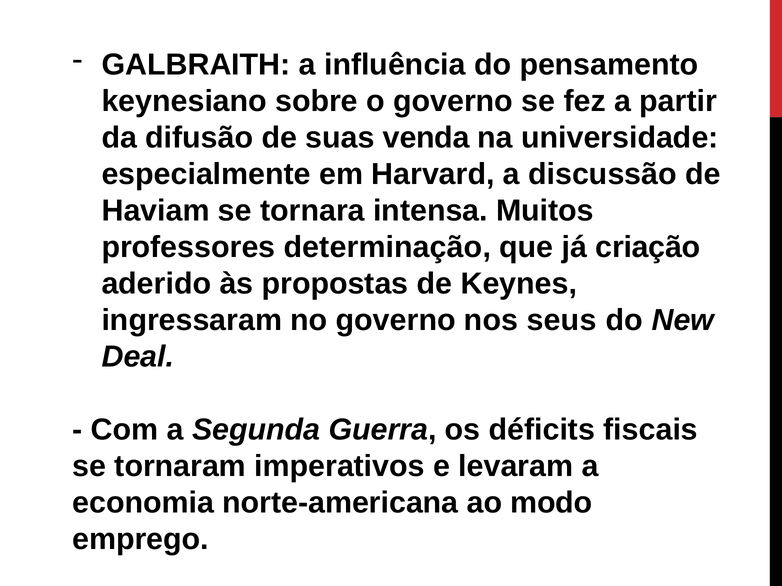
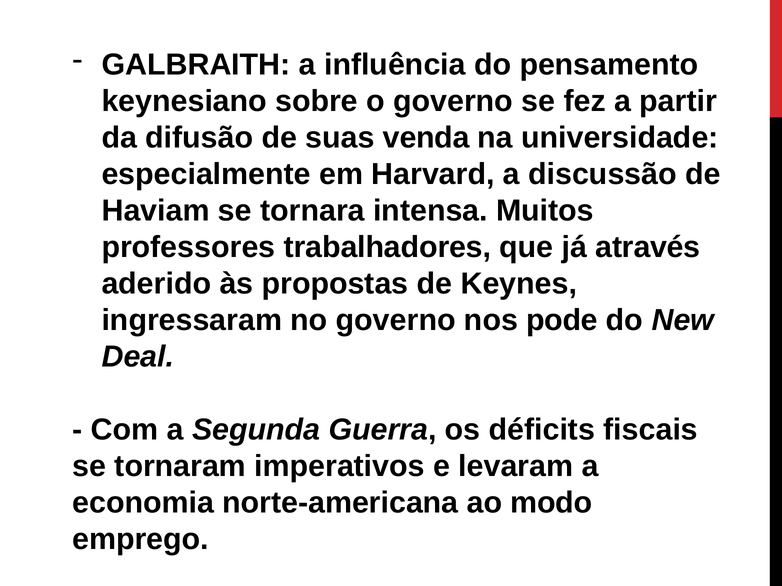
determinação: determinação -> trabalhadores (387, 248)
criação: criação -> através (648, 248)
seus: seus -> pode (562, 321)
